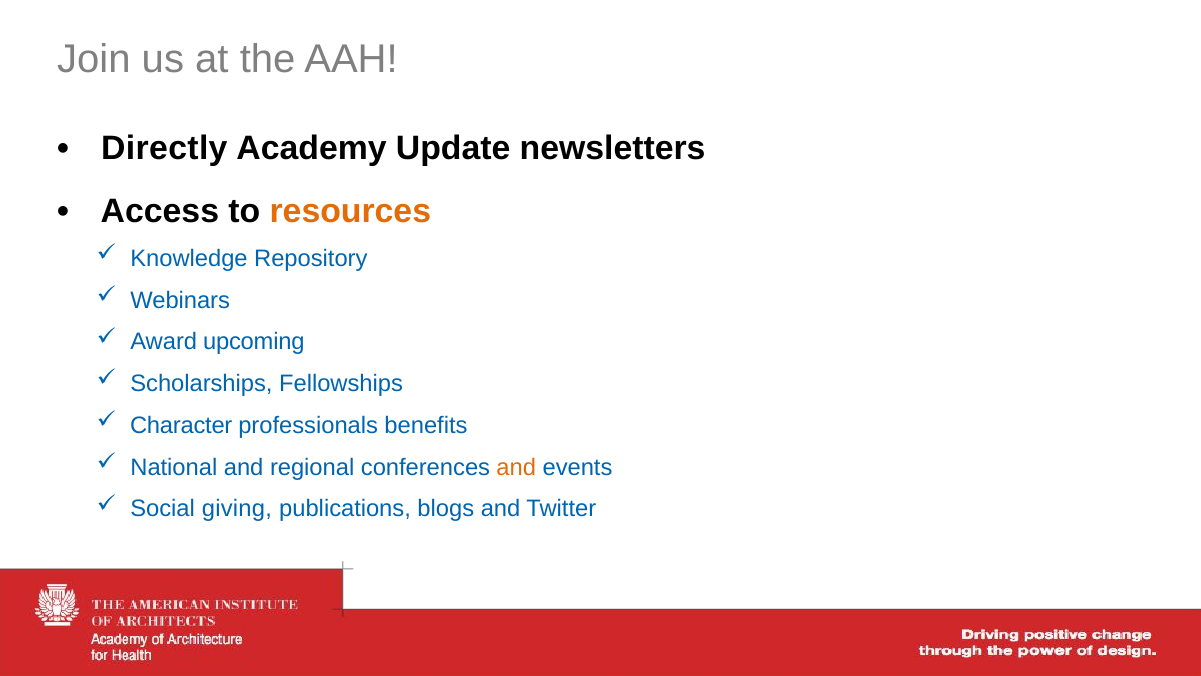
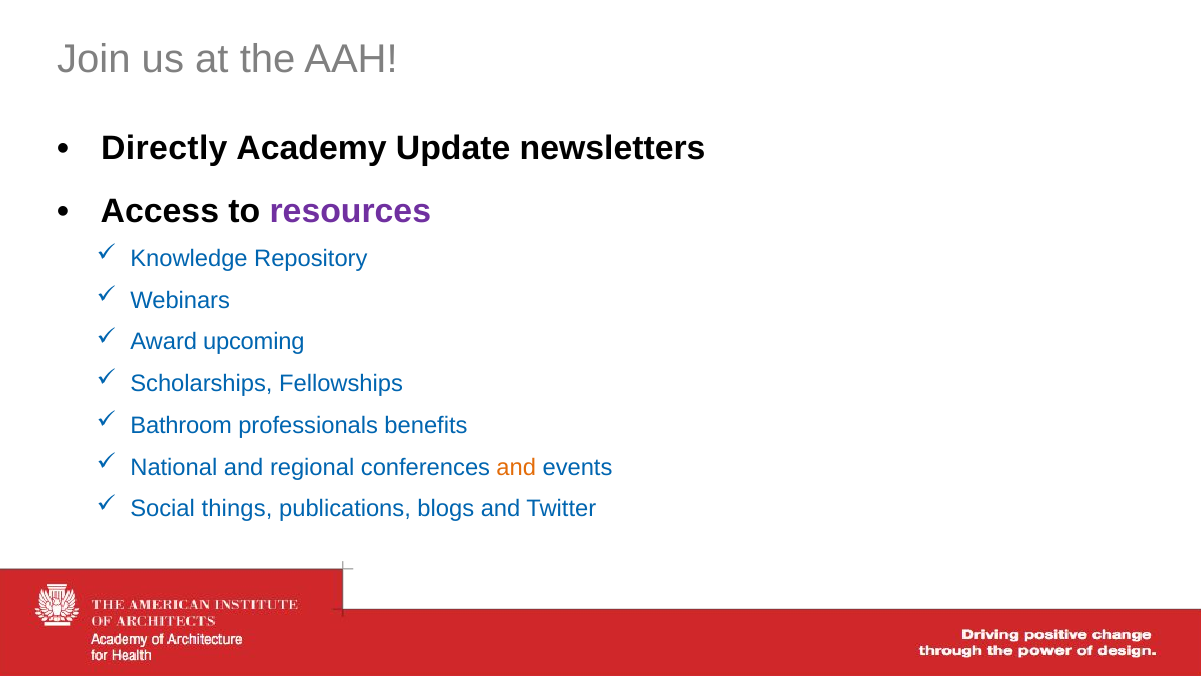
resources colour: orange -> purple (350, 211)
Character: Character -> Bathroom (181, 425)
giving: giving -> things (237, 509)
